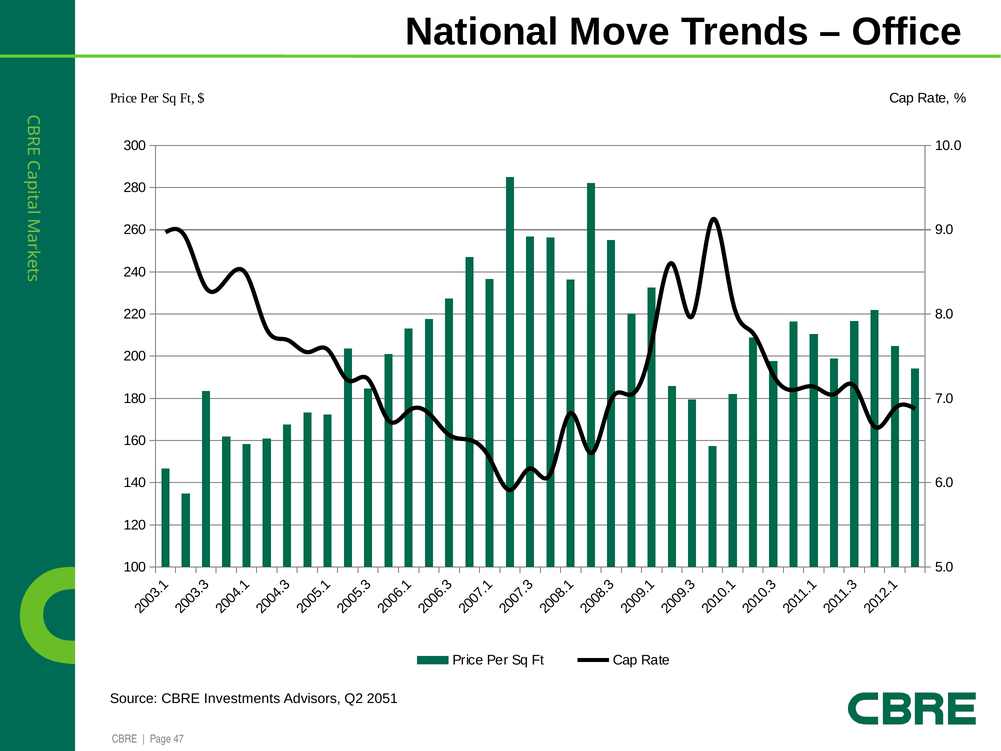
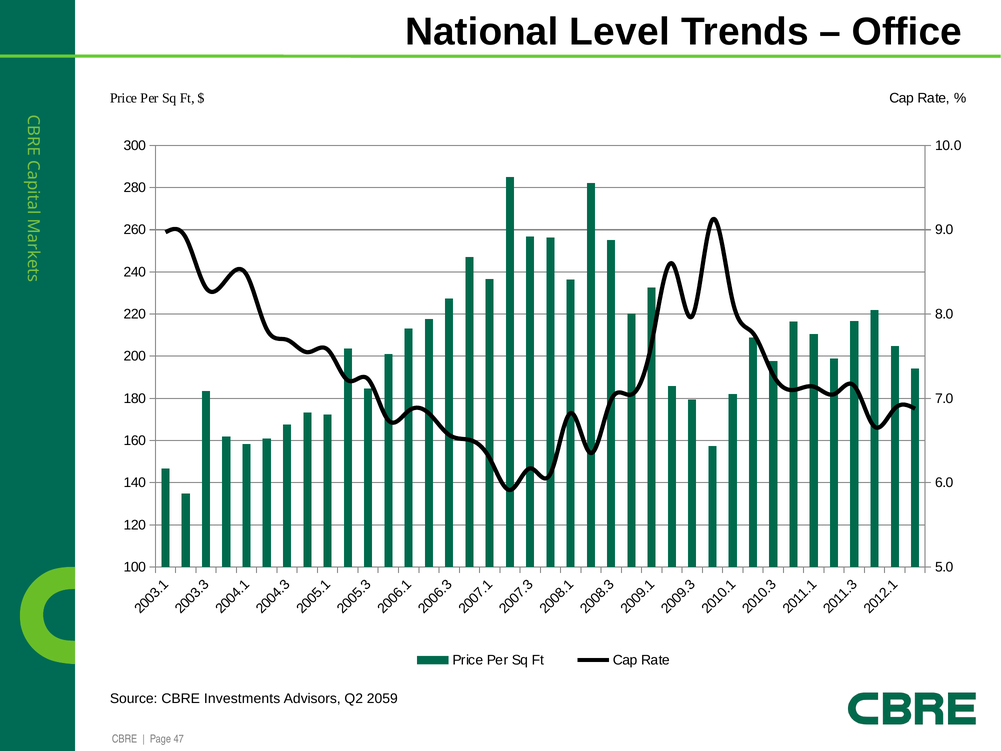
Move: Move -> Level (620, 32)
2051: 2051 -> 2059 (382, 698)
